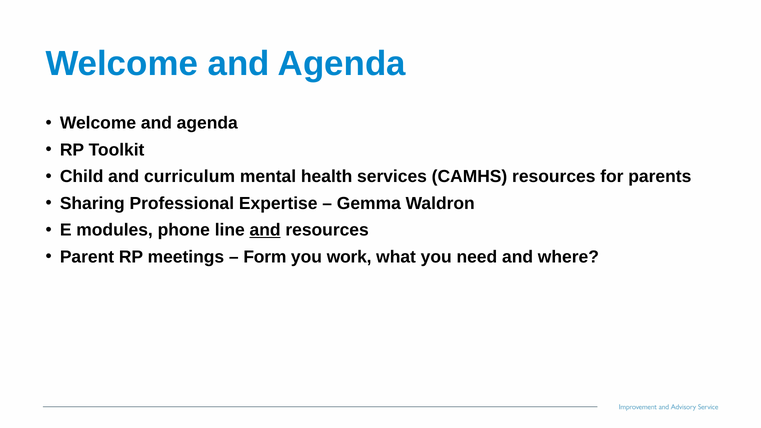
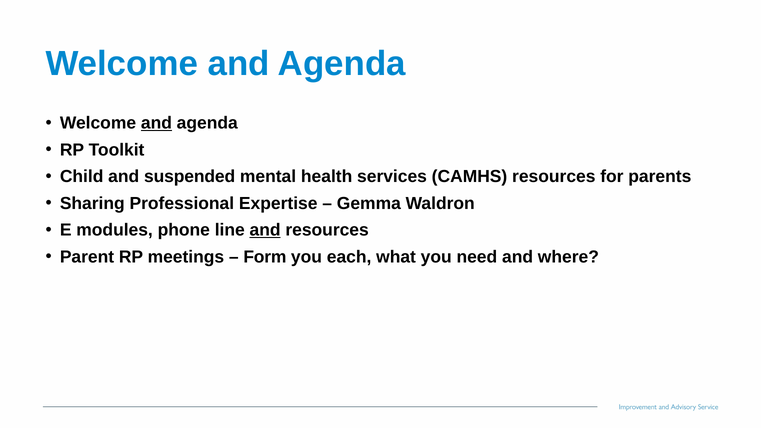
and underline: none -> present (156, 123)
curriculum: curriculum -> suspended (190, 177)
work: work -> each (349, 257)
